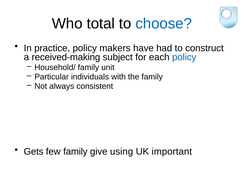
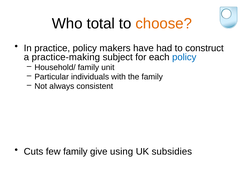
choose colour: blue -> orange (164, 24)
received-making: received-making -> practice-making (66, 57)
Gets: Gets -> Cuts (34, 152)
important: important -> subsidies (172, 152)
